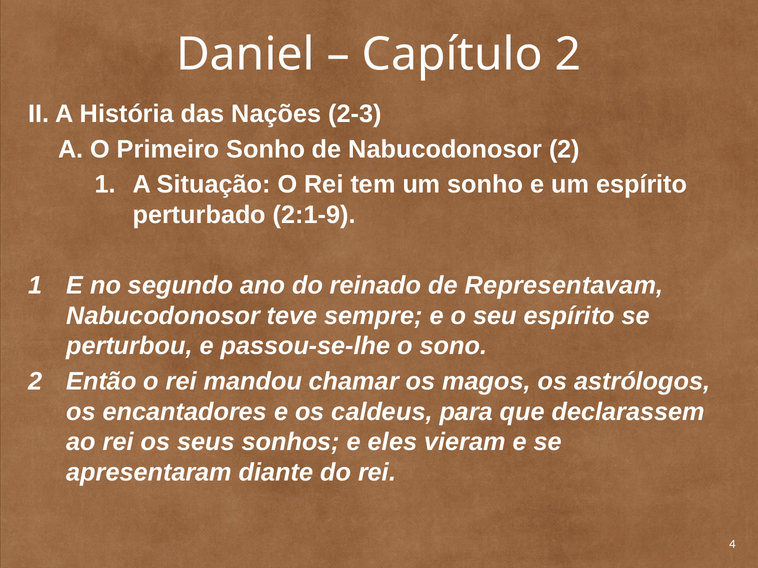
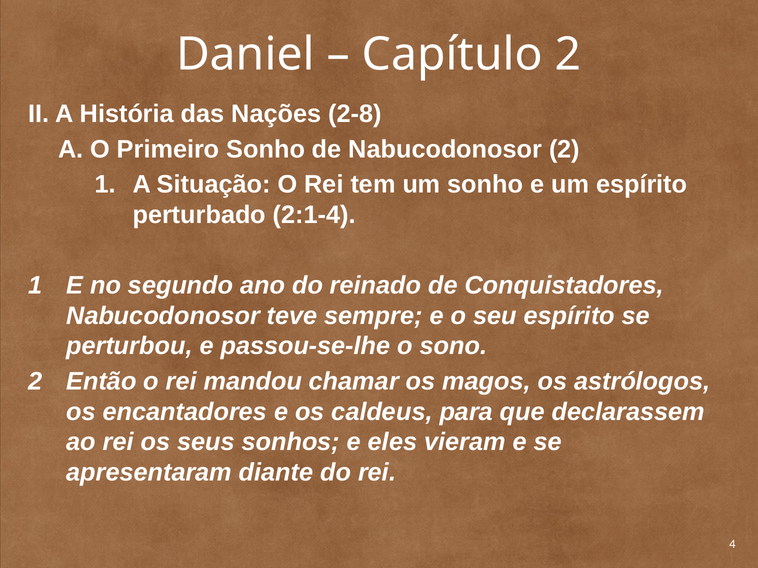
2-3: 2-3 -> 2-8 (355, 114)
2:1-9: 2:1-9 -> 2:1-4 (314, 215)
Representavam: Representavam -> Conquistadores (564, 286)
